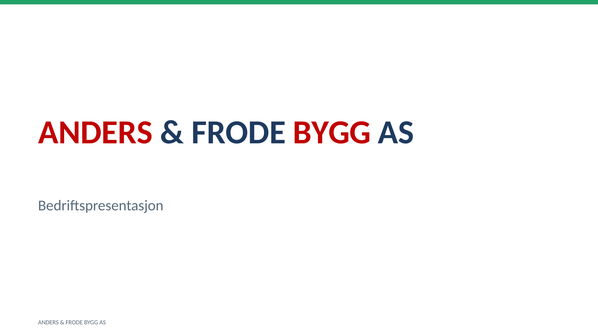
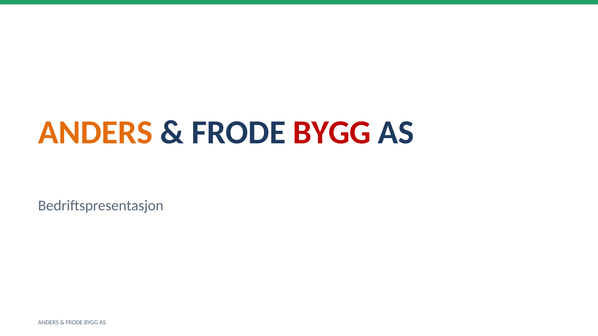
ANDERS colour: red -> orange (95, 133)
